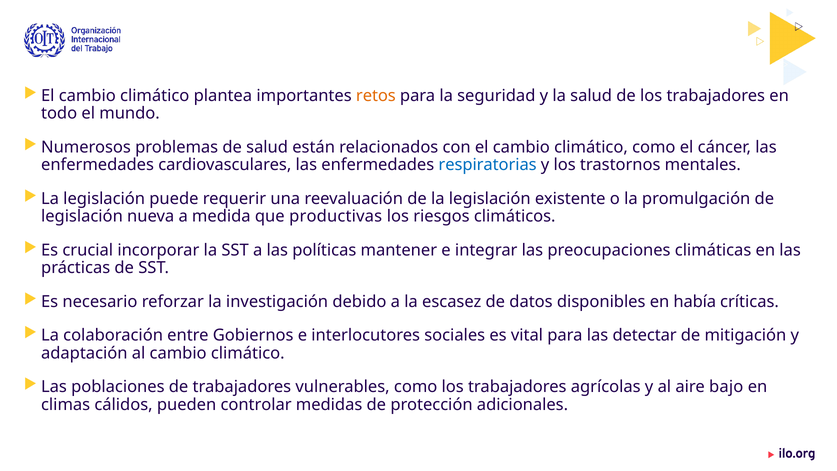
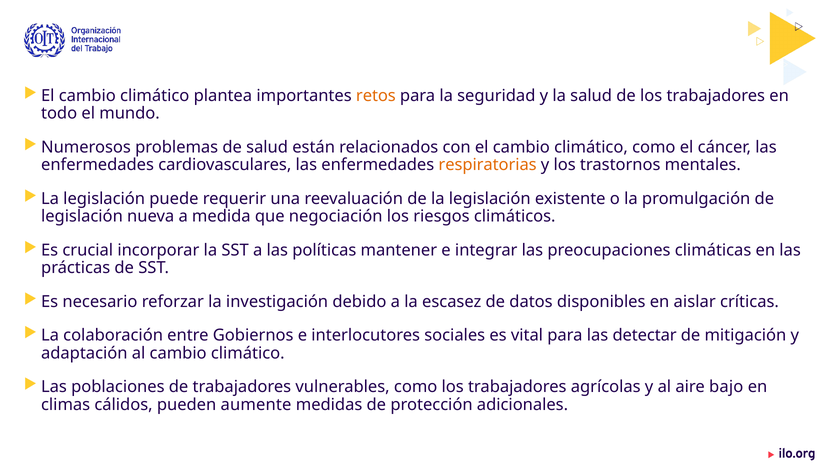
respiratorias colour: blue -> orange (488, 165)
productivas: productivas -> negociación (336, 216)
había: había -> aislar (695, 301)
controlar: controlar -> aumente (256, 404)
